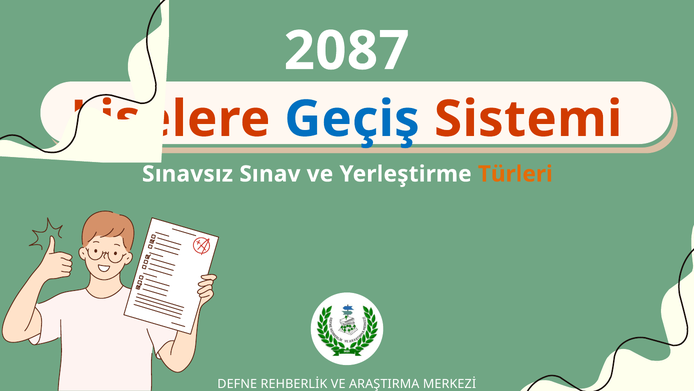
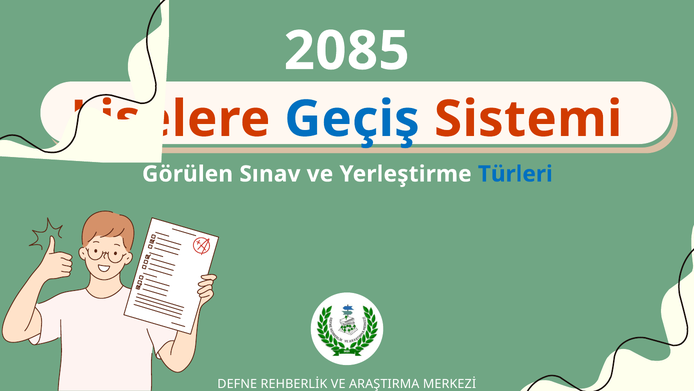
2087: 2087 -> 2085 (347, 51)
Sınavsız: Sınavsız -> Görülen (188, 174)
Türleri colour: orange -> blue (515, 174)
